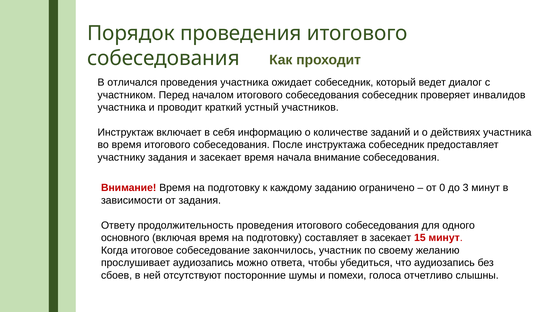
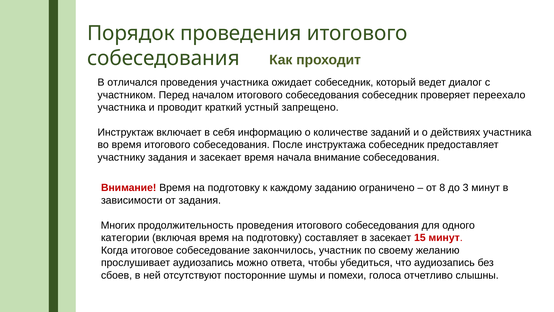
инвалидов: инвалидов -> переехало (499, 95)
участников: участников -> запрещено (310, 107)
0: 0 -> 8 (442, 188)
Ответу: Ответу -> Многих (118, 225)
основного: основного -> категории (125, 238)
